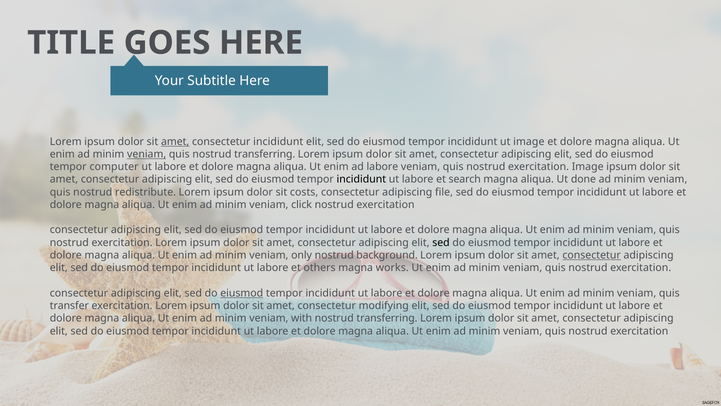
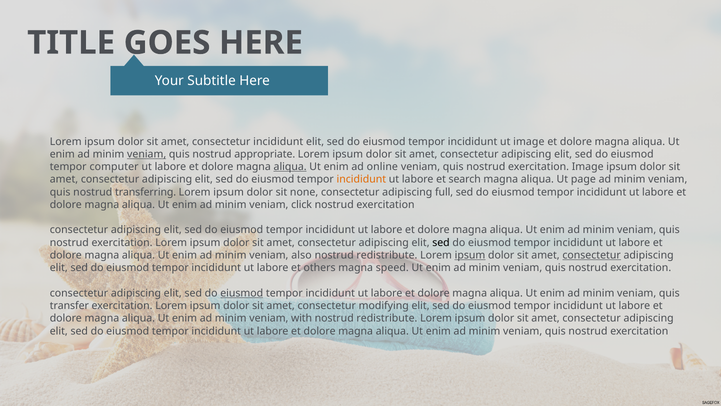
amet underline: present -> none (175, 141)
quis nostrud transferring: transferring -> appropriate (265, 154)
aliqua underline: none -> present (290, 167)
ad labore: labore -> online (382, 167)
incididunt colour: black -> orange (361, 179)
done: done -> page (583, 179)
redistribute: redistribute -> transferring (146, 192)
costs: costs -> none (304, 192)
file: file -> full (444, 192)
only: only -> also (301, 255)
background: background -> redistribute (387, 255)
ipsum underline: none -> present (470, 255)
works: works -> speed (392, 268)
transferring: transferring -> redistribute (387, 318)
